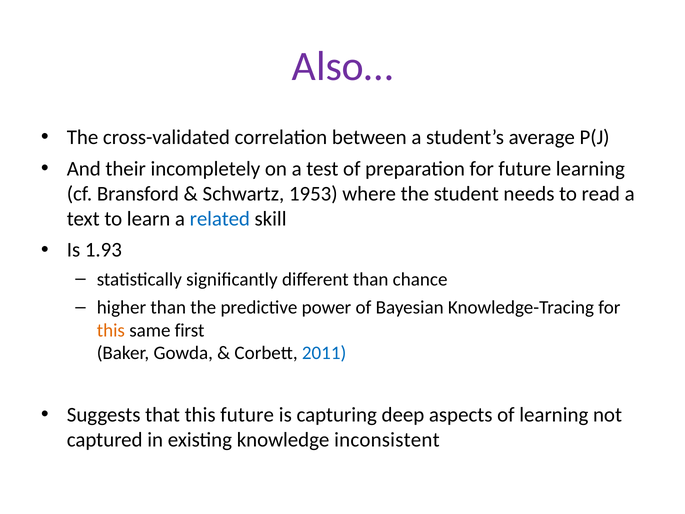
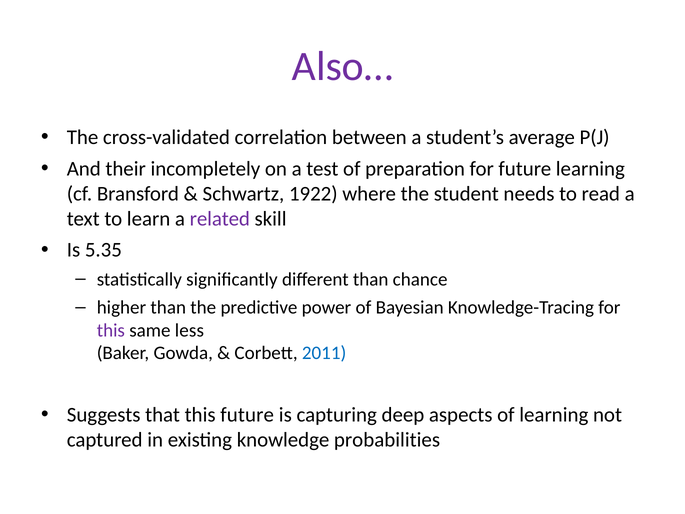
1953: 1953 -> 1922 (313, 194)
related colour: blue -> purple (220, 219)
1.93: 1.93 -> 5.35 (103, 250)
this colour: orange -> purple (111, 330)
first: first -> less (189, 330)
inconsistent: inconsistent -> probabilities (387, 440)
